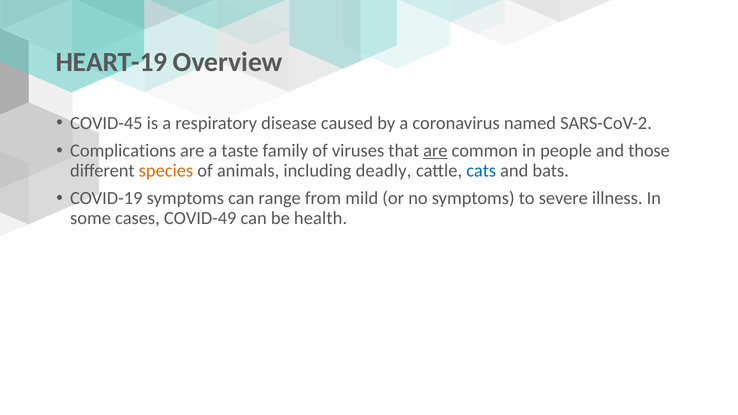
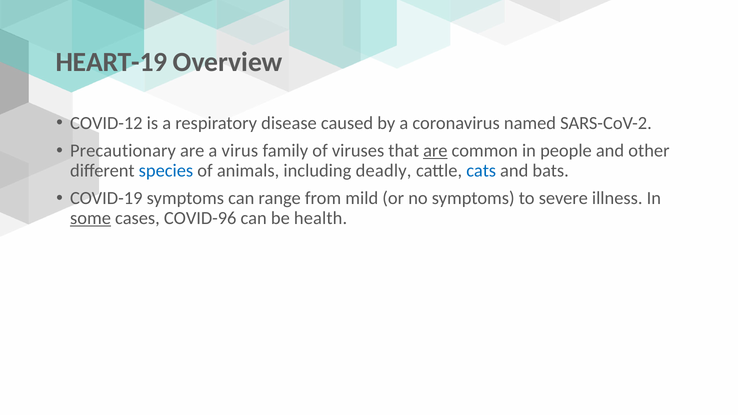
COVID-45: COVID-45 -> COVID-12 (106, 123)
Complications: Complications -> Precautionary (123, 151)
taste: taste -> virus (240, 151)
those: those -> other (649, 151)
species colour: orange -> blue (166, 171)
some underline: none -> present (91, 218)
COVID-49: COVID-49 -> COVID-96 (200, 218)
